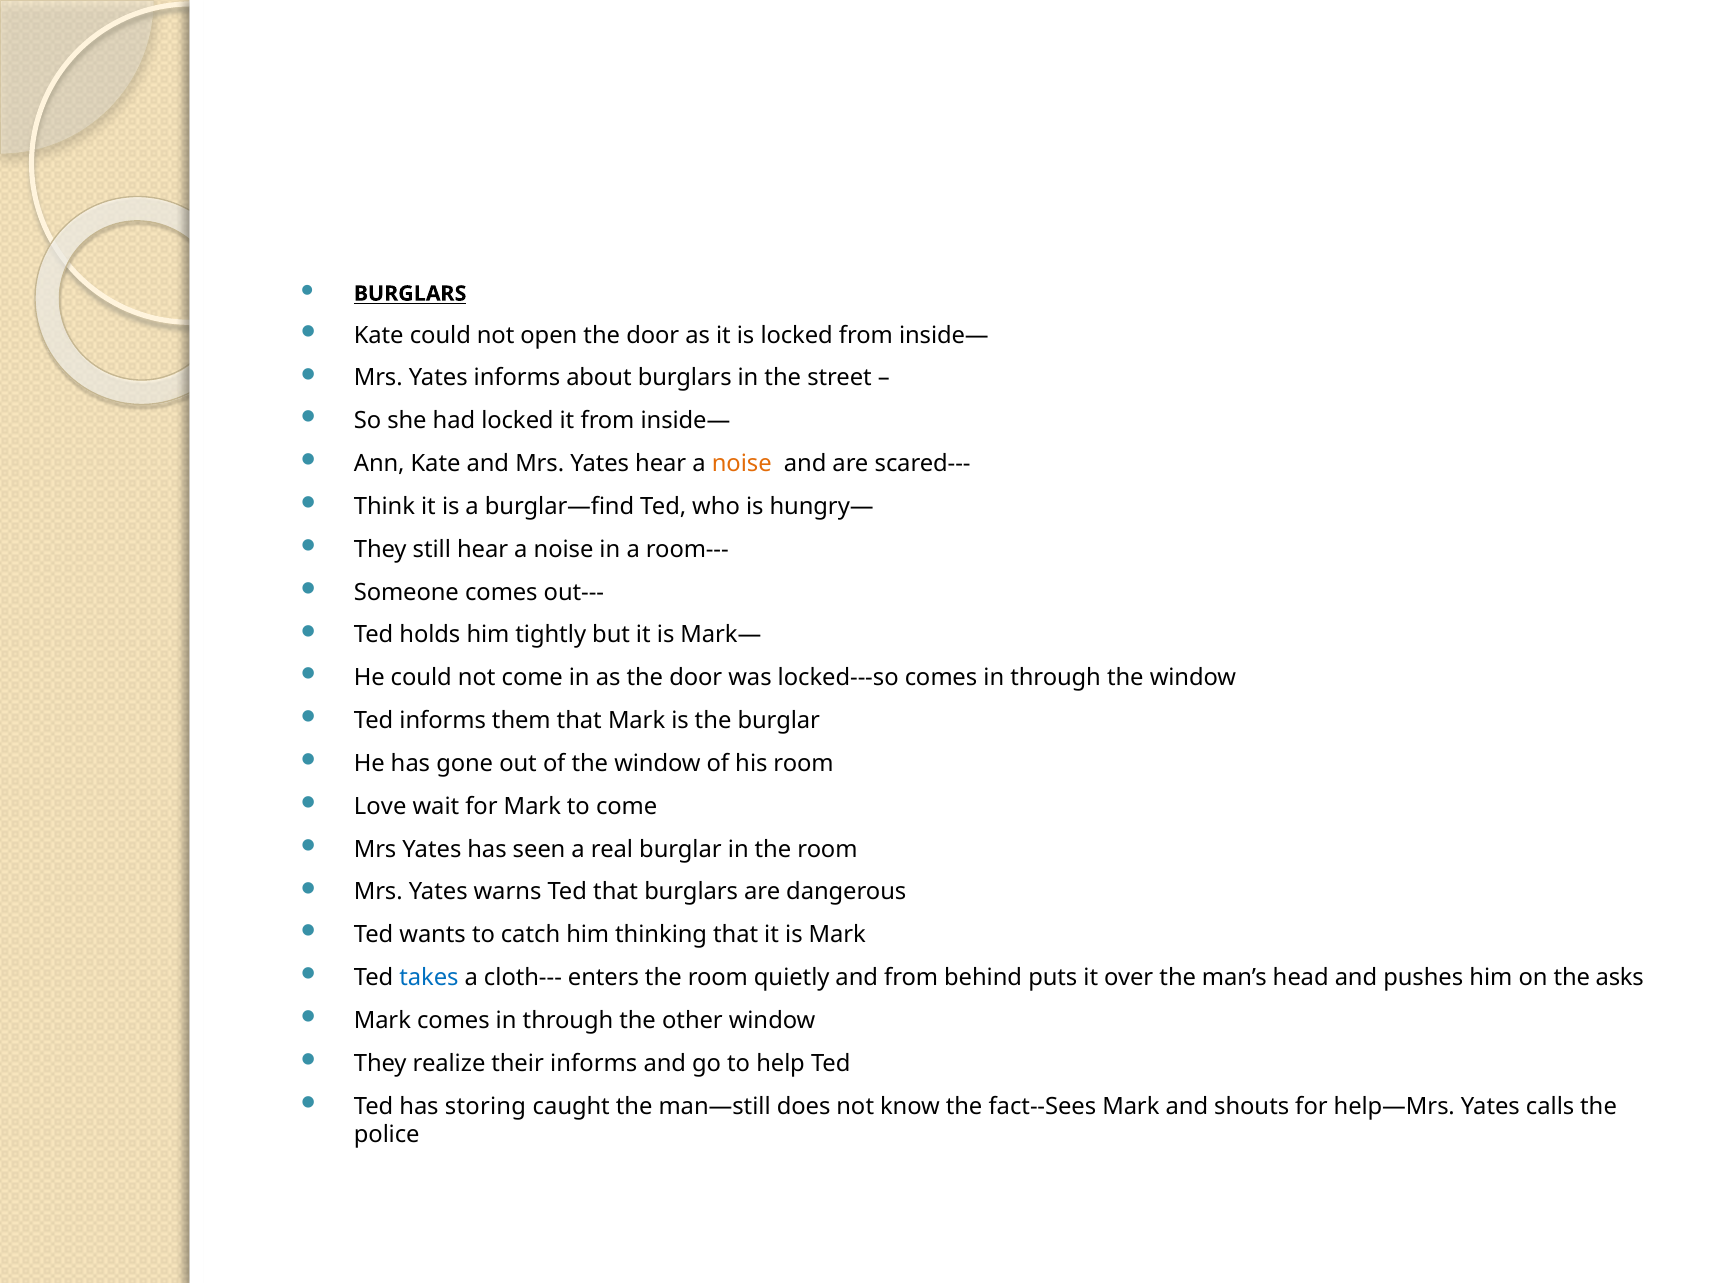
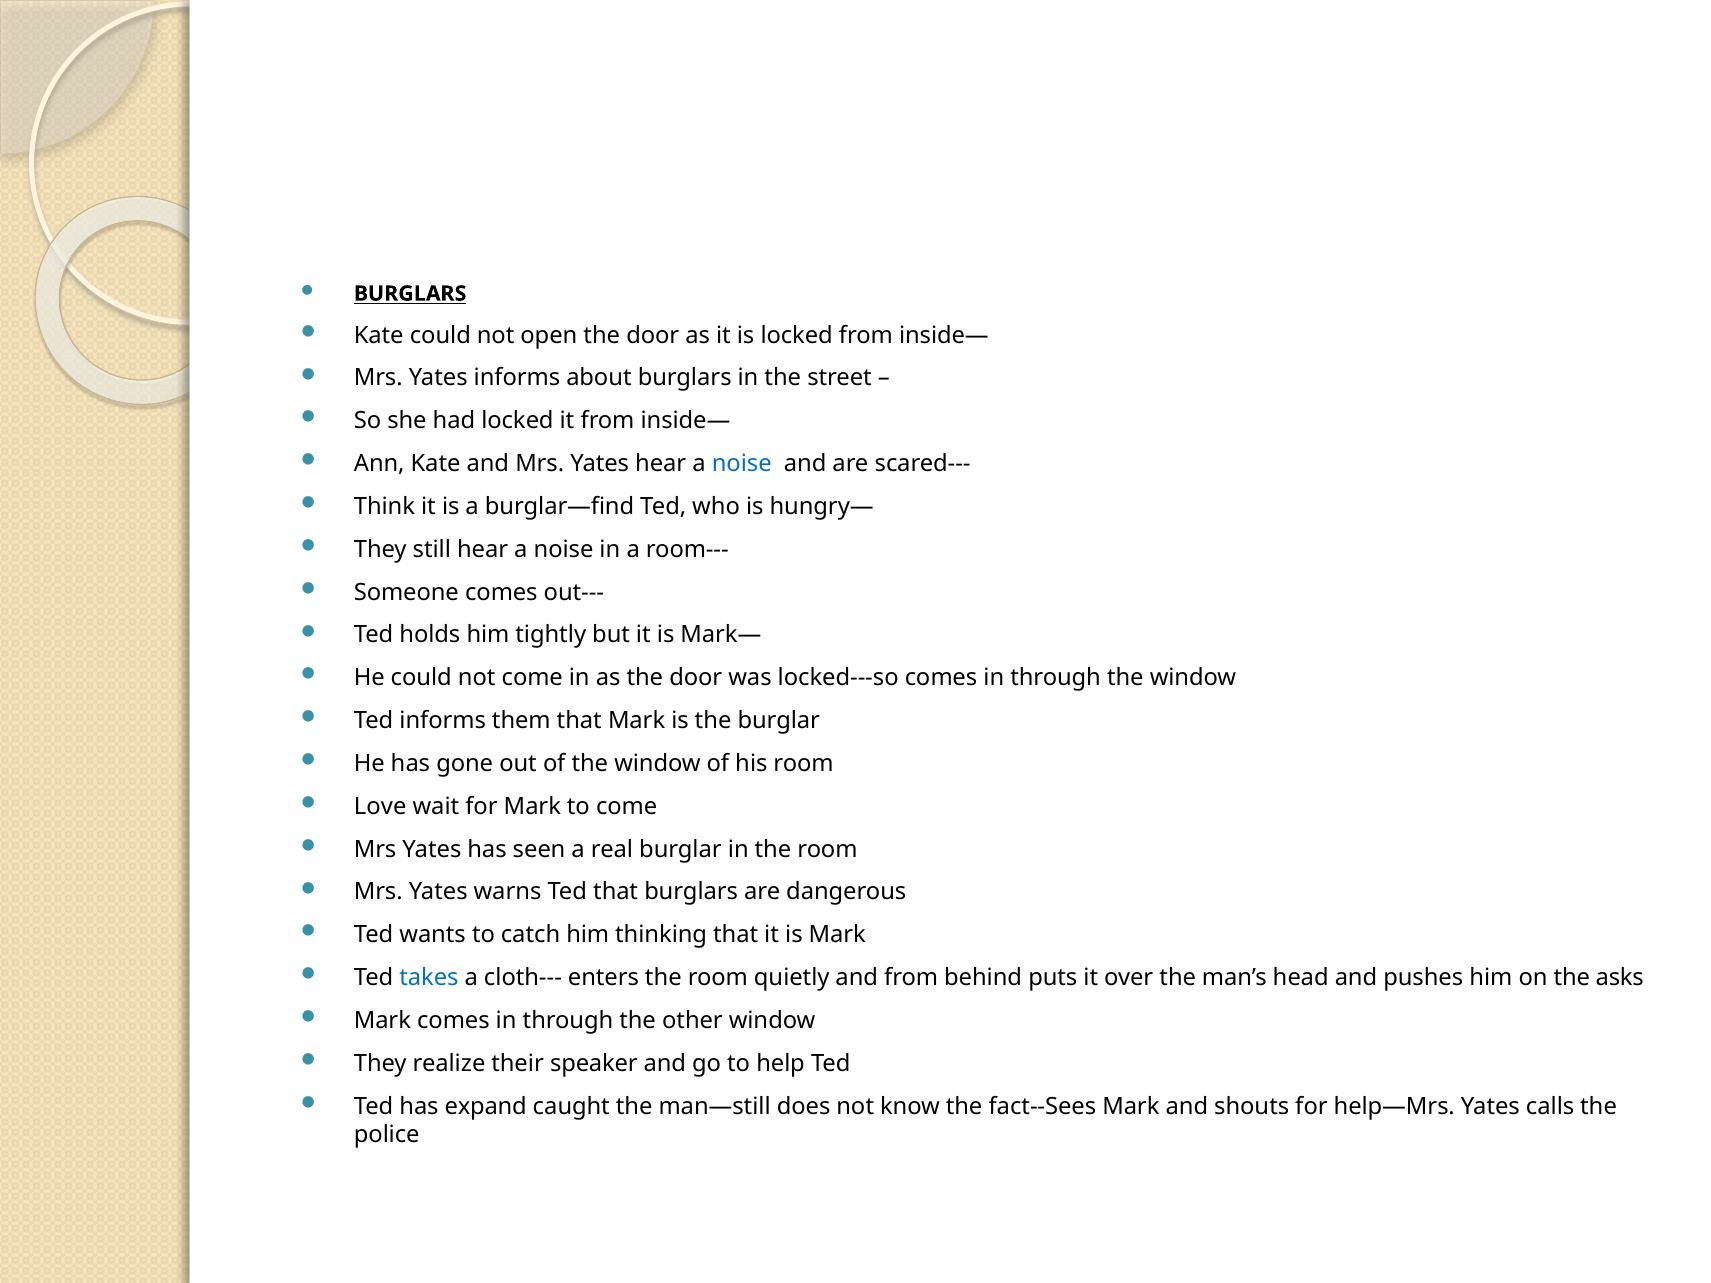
noise colour: orange -> blue (742, 464)
their informs: informs -> speaker (594, 1064)
storing: storing -> expand (486, 1106)
